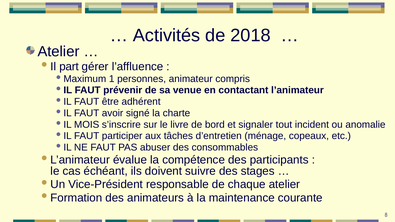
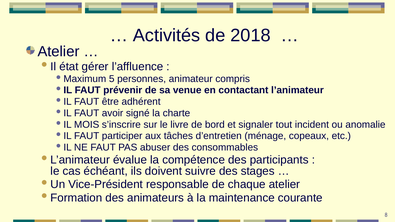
part: part -> état (69, 67)
1: 1 -> 5 (112, 79)
